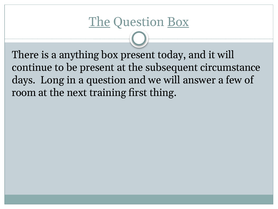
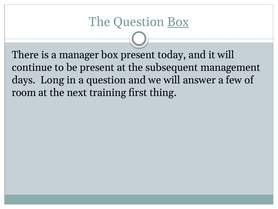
The underline: present -> none (100, 22)
anything: anything -> manager (79, 55)
circumstance: circumstance -> management (230, 67)
